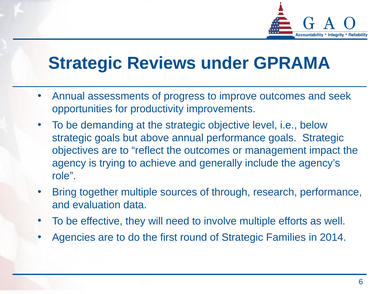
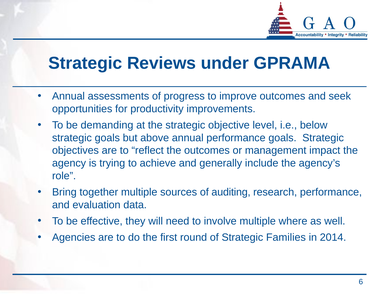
through: through -> auditing (231, 192)
efforts: efforts -> where (293, 221)
